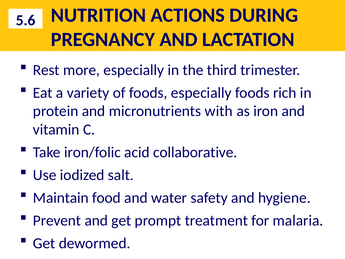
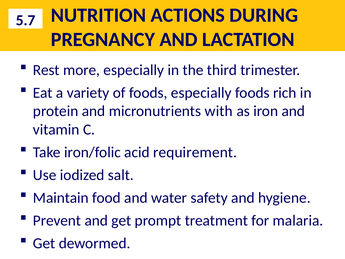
5.6: 5.6 -> 5.7 (26, 20)
collaborative: collaborative -> requirement (195, 152)
